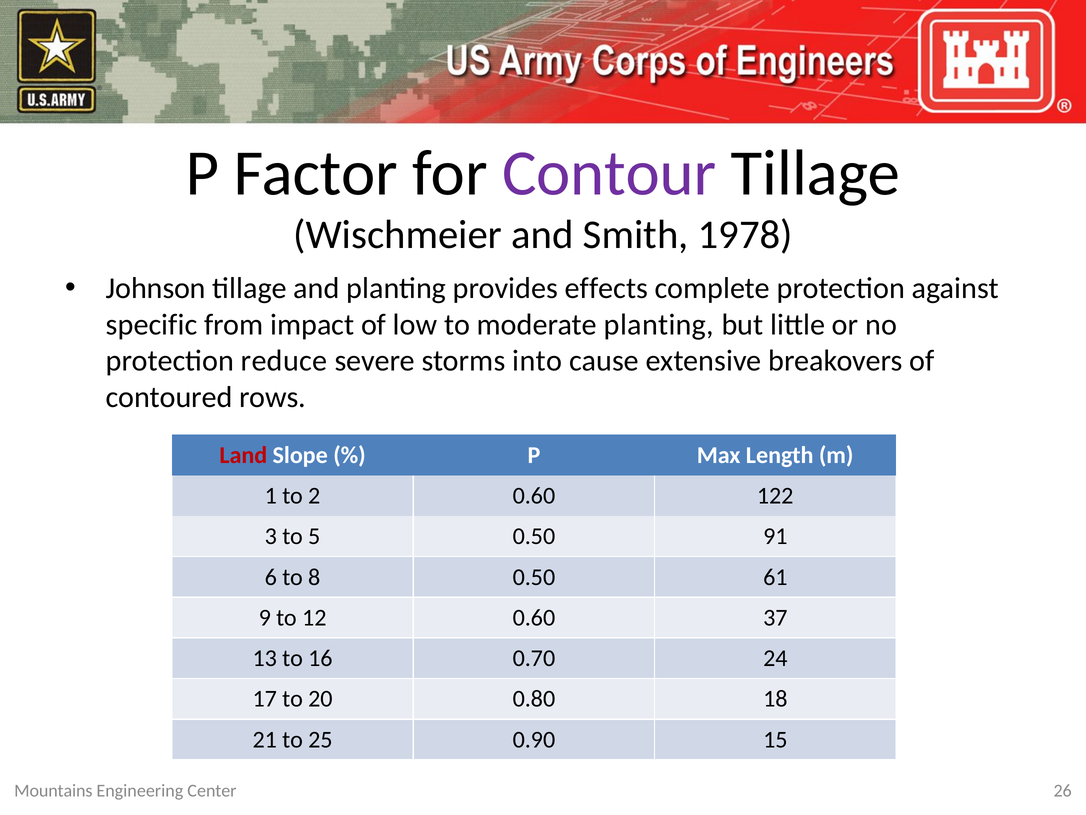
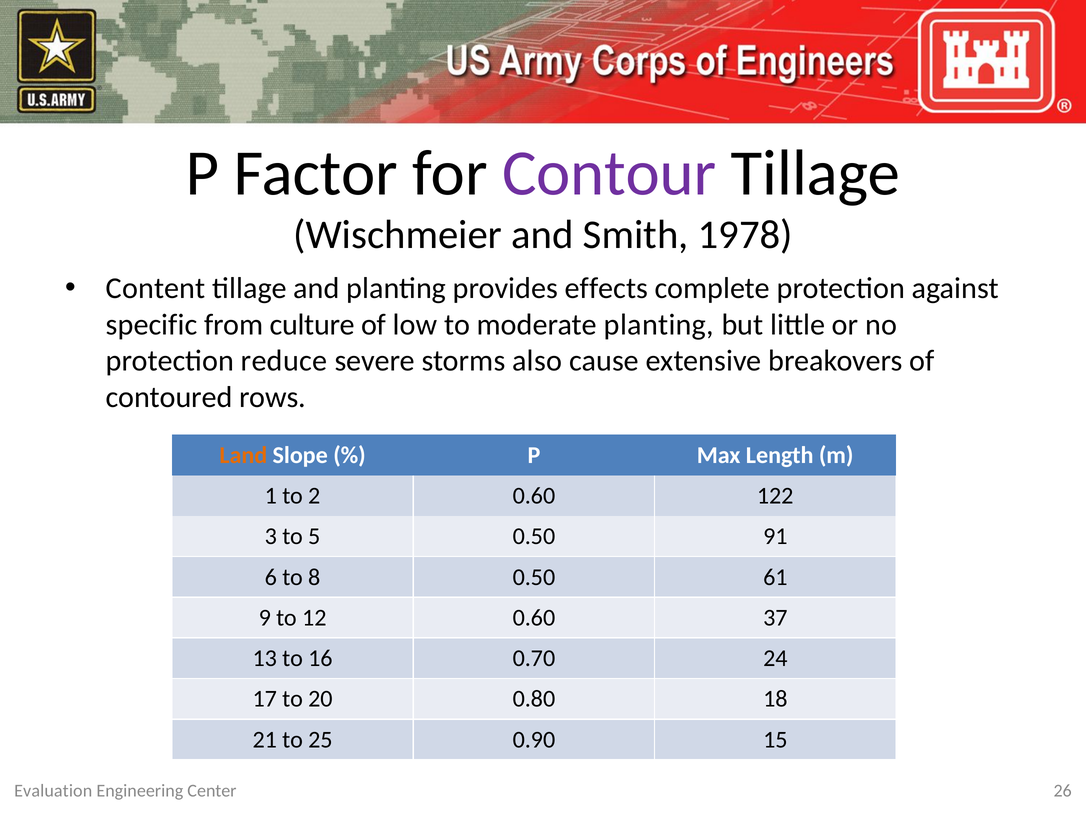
Johnson: Johnson -> Content (156, 288)
impact: impact -> culture (312, 324)
into: into -> also (537, 361)
Land colour: red -> orange (243, 455)
Mountains: Mountains -> Evaluation (53, 791)
